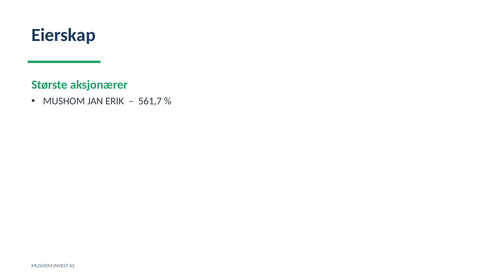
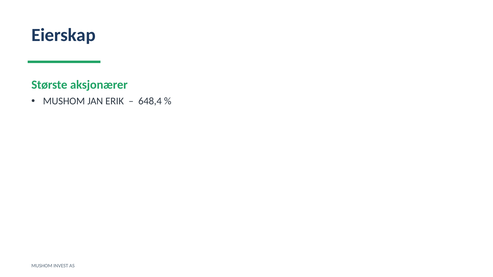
561,7: 561,7 -> 648,4 (150, 101)
